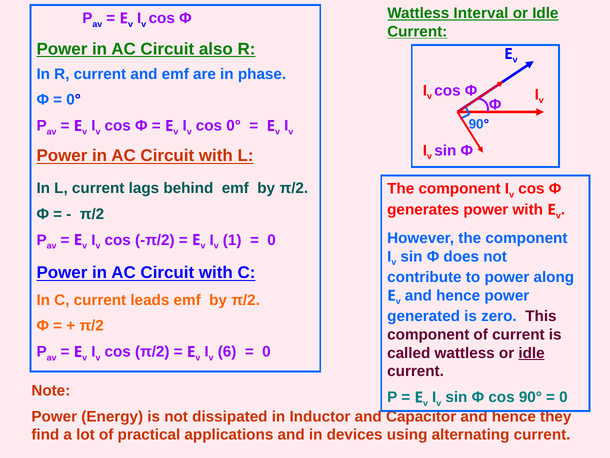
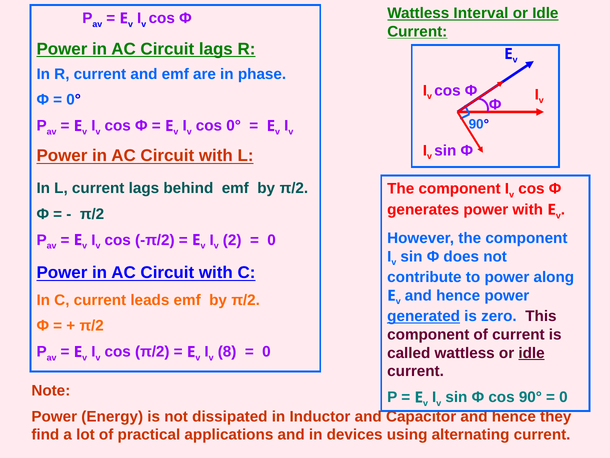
Circuit also: also -> lags (216, 49)
1: 1 -> 2 (232, 240)
generated underline: none -> present (424, 316)
6: 6 -> 8 (227, 352)
